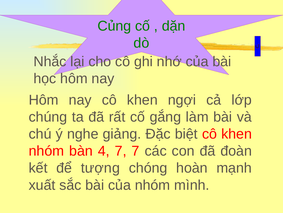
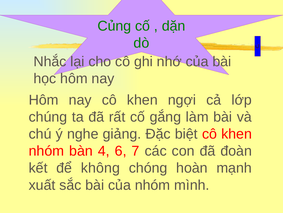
4 7: 7 -> 6 (121, 151)
tượng: tượng -> không (100, 168)
